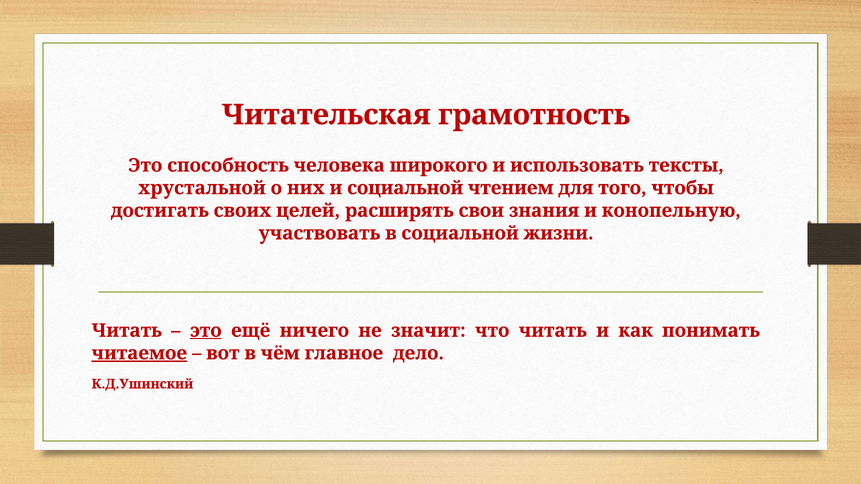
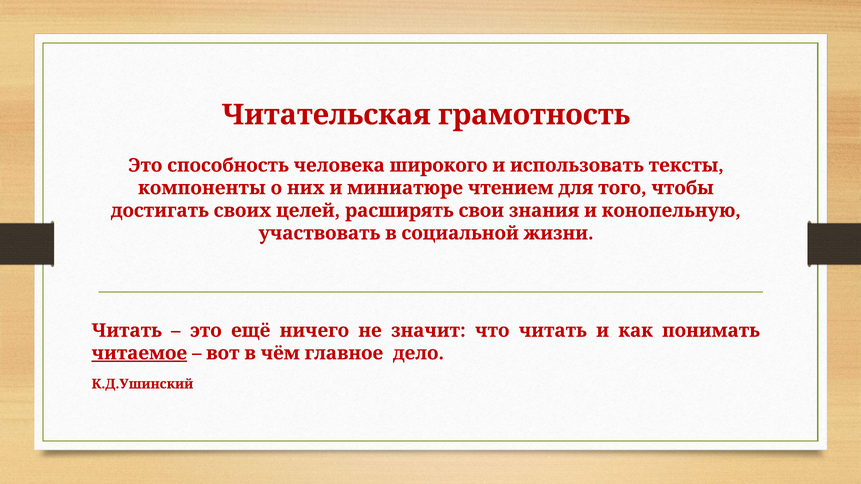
хрустальной: хрустальной -> компоненты (202, 188)
и социальной: социальной -> миниатюре (405, 188)
это underline: present -> none (206, 331)
